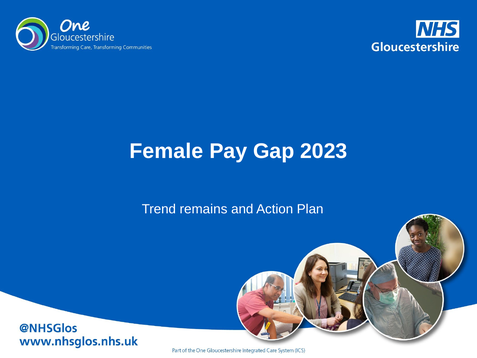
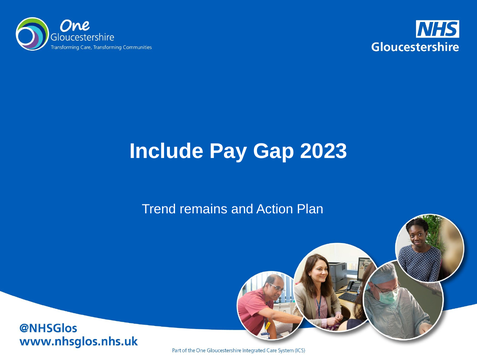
Female: Female -> Include (166, 151)
